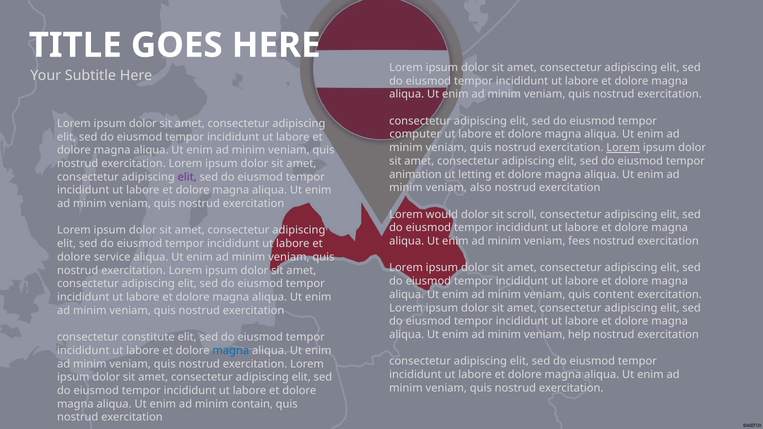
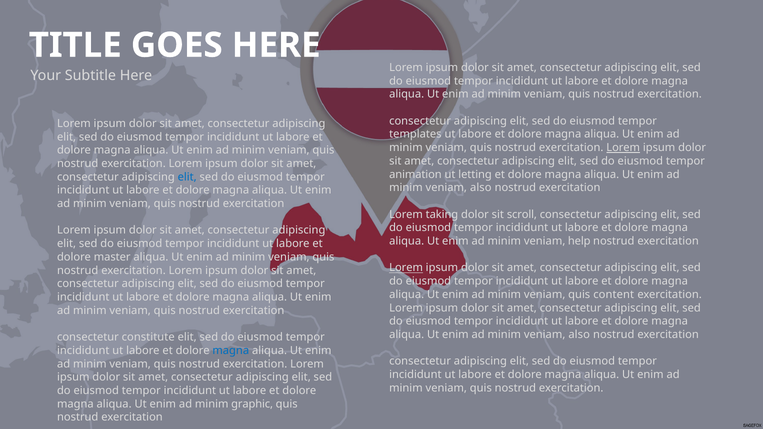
computer: computer -> templates (415, 134)
elit colour: purple -> blue (187, 177)
would: would -> taking (442, 215)
fees: fees -> help (579, 241)
service: service -> master (112, 257)
Lorem underline: none -> present (406, 268)
help: help -> also (579, 335)
contain: contain -> graphic (252, 404)
